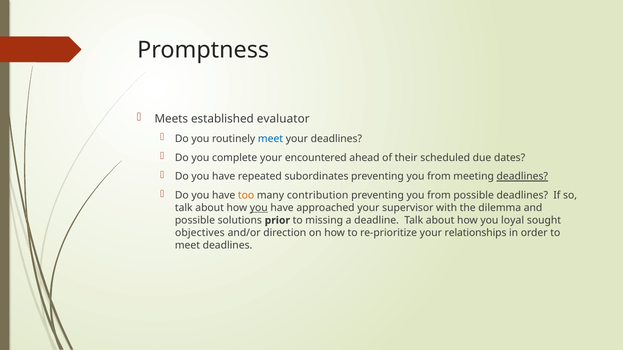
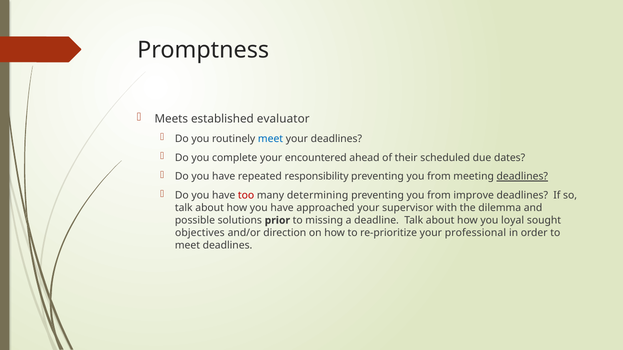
subordinates: subordinates -> responsibility (317, 177)
too colour: orange -> red (246, 196)
contribution: contribution -> determining (318, 196)
from possible: possible -> improve (474, 196)
you underline: present -> none (259, 208)
relationships: relationships -> professional (475, 233)
